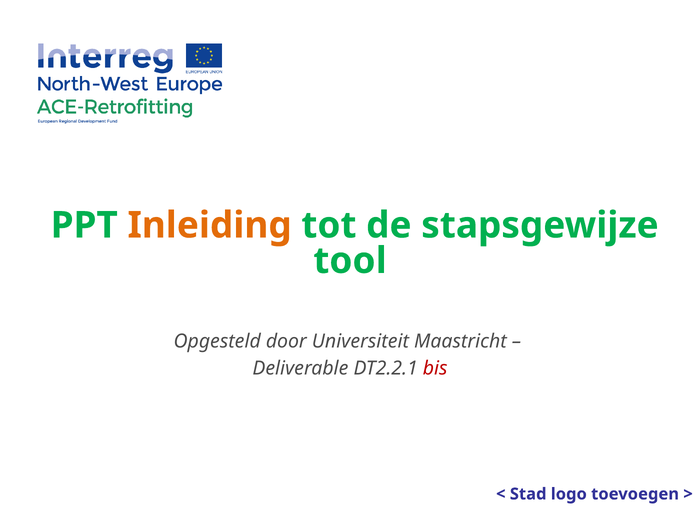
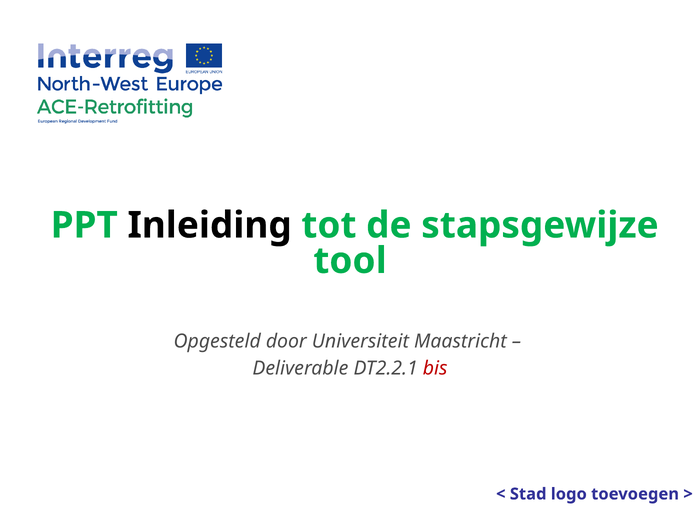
Inleiding colour: orange -> black (210, 225)
